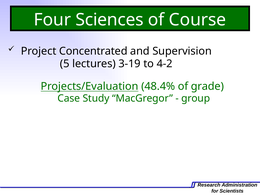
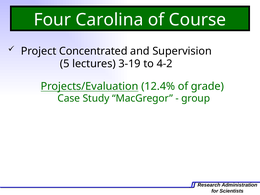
Sciences: Sciences -> Carolina (109, 20)
48.4%: 48.4% -> 12.4% (158, 86)
